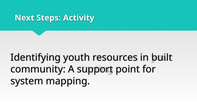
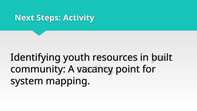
support: support -> vacancy (95, 69)
